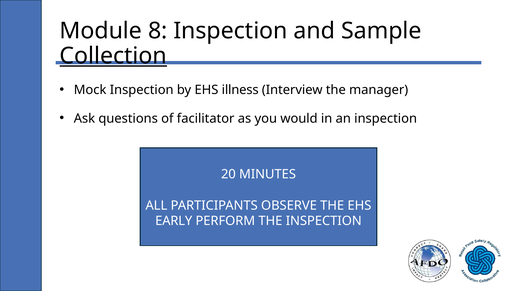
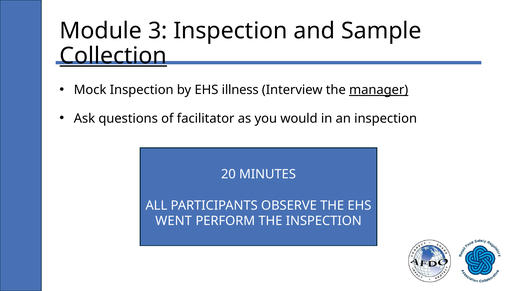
8: 8 -> 3 (158, 31)
manager underline: none -> present (379, 90)
EARLY: EARLY -> WENT (174, 221)
